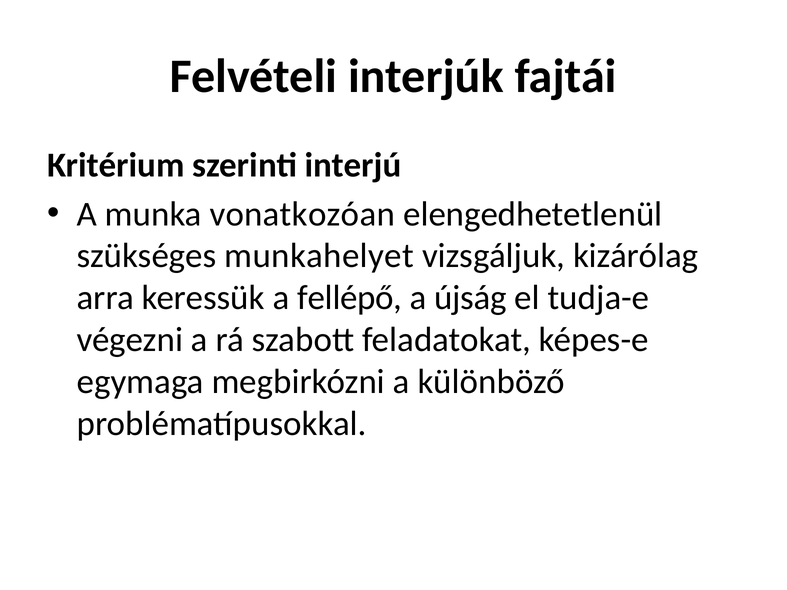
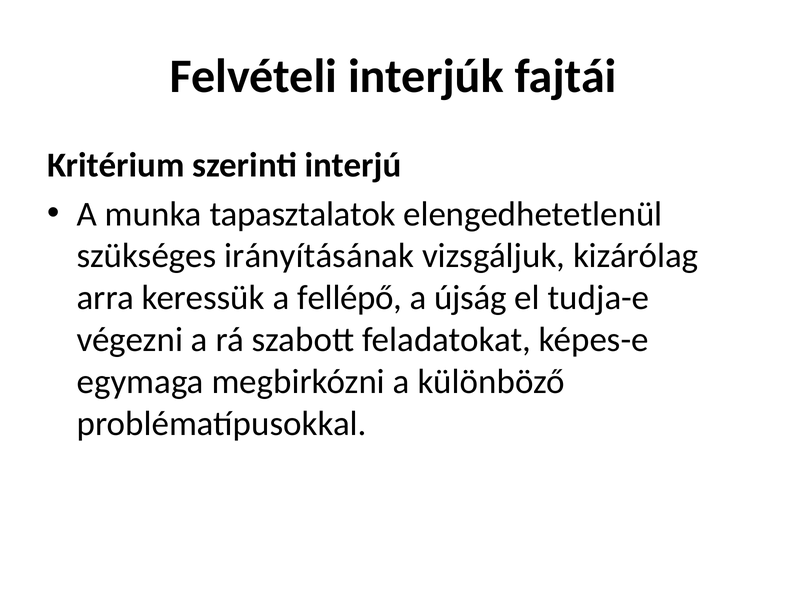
vonatkozóan: vonatkozóan -> tapasztalatok (303, 214)
munkahelyet: munkahelyet -> irányításának (319, 256)
